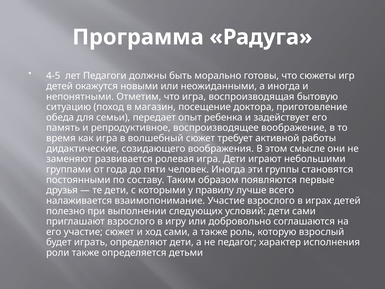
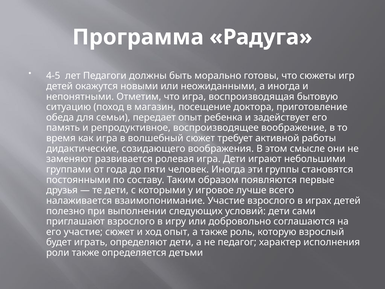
правилу: правилу -> игровое (215, 190)
ход сами: сами -> опыт (177, 232)
